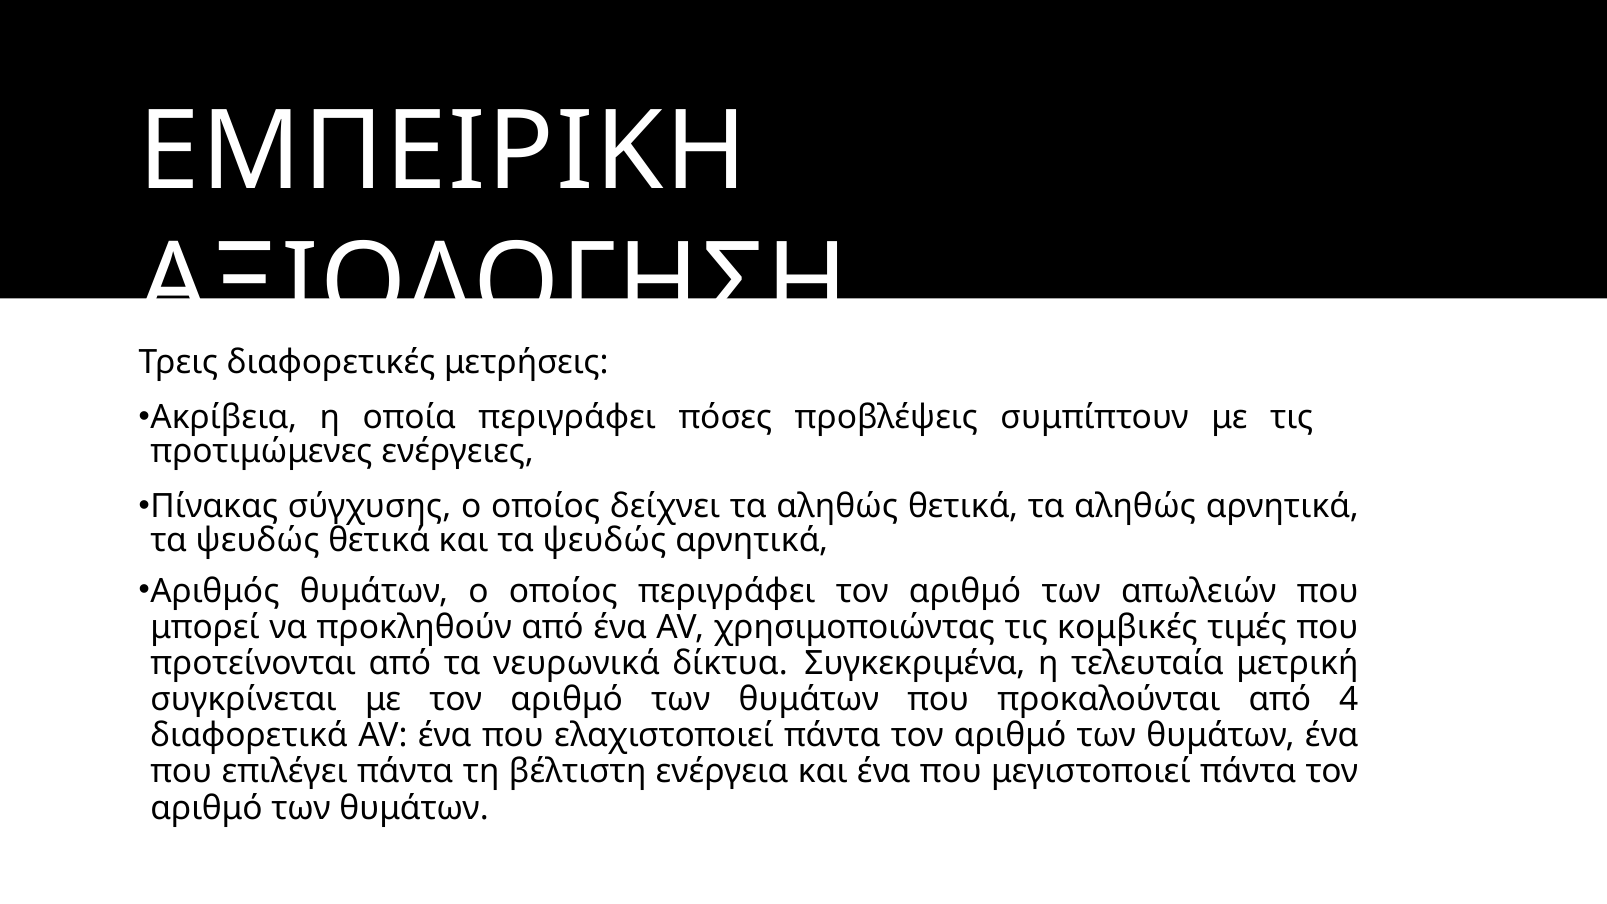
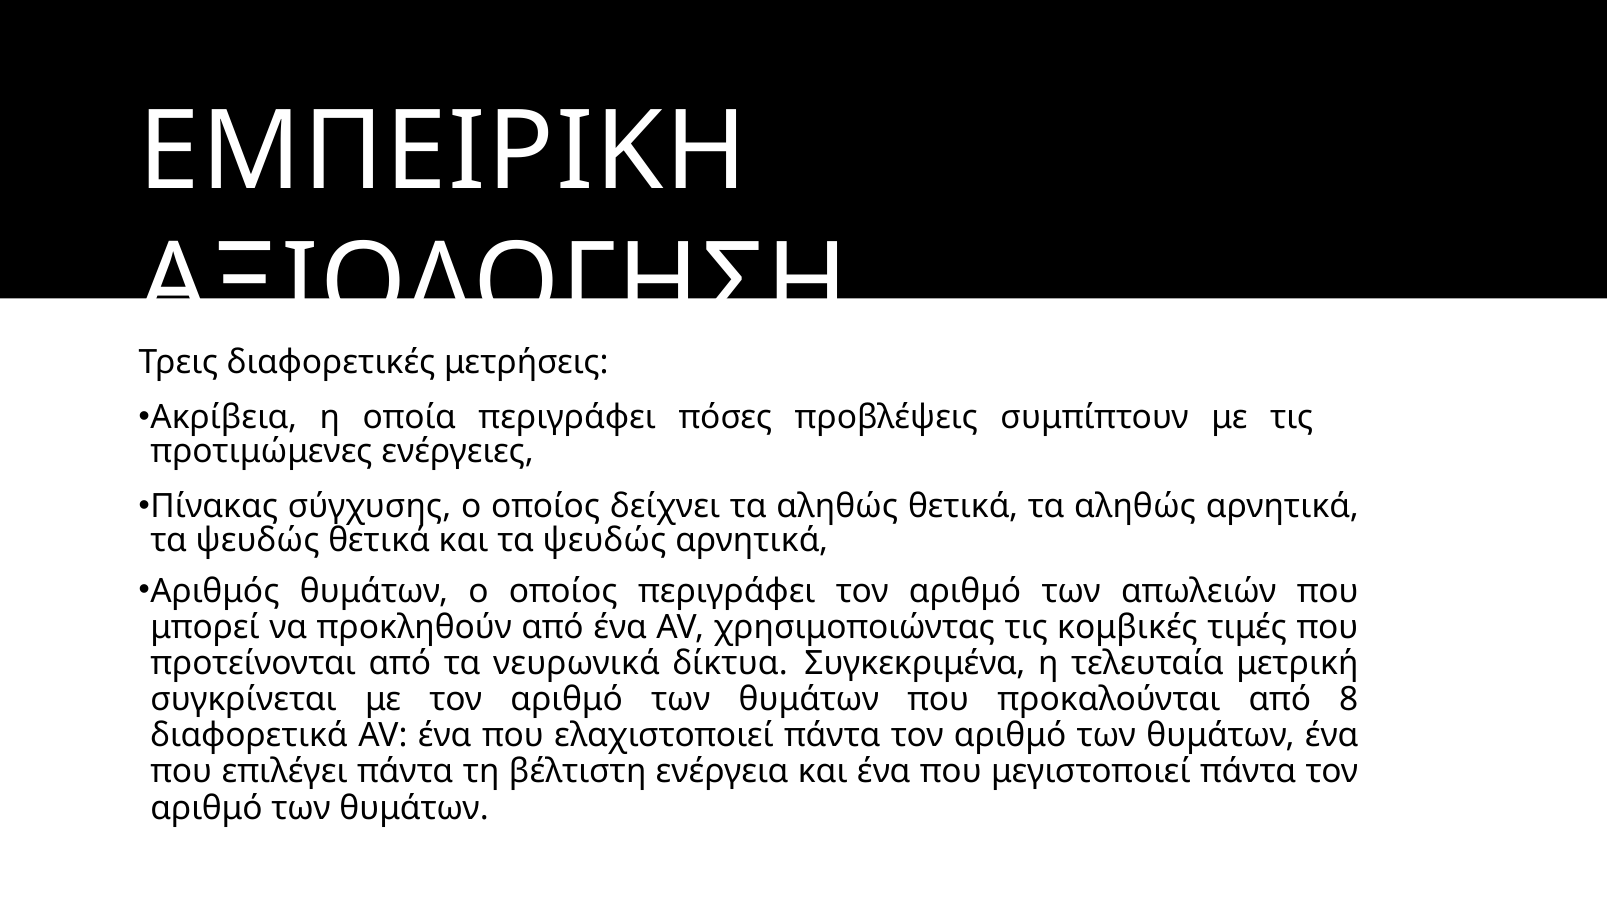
4: 4 -> 8 (1349, 700)
